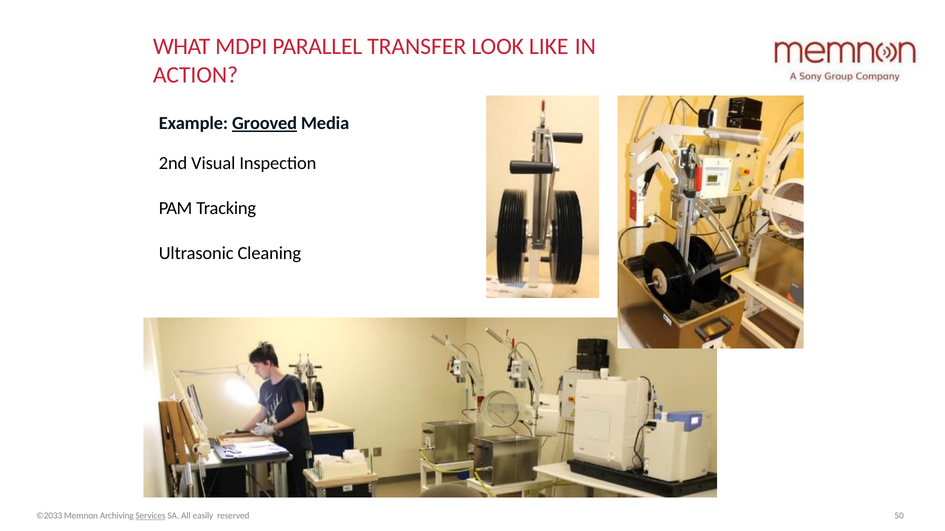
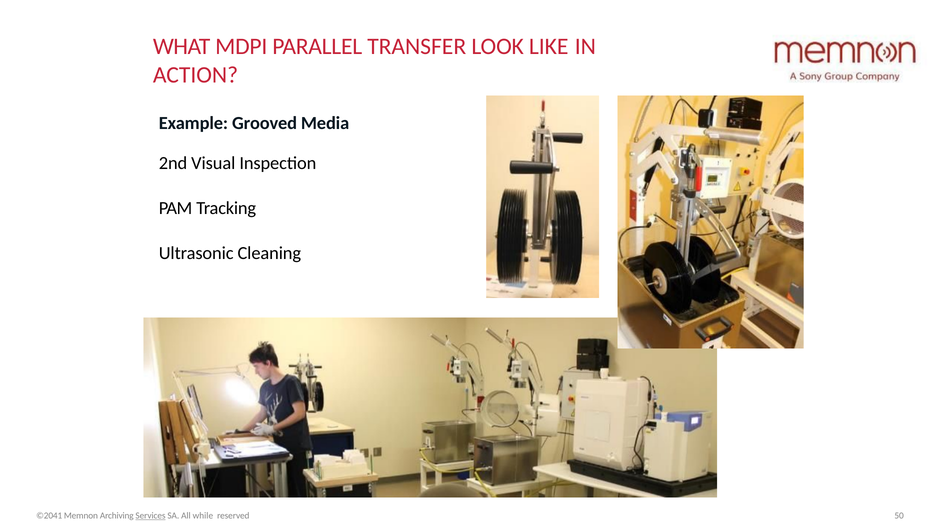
Grooved underline: present -> none (265, 123)
©2033: ©2033 -> ©2041 (49, 516)
easily: easily -> while (203, 516)
